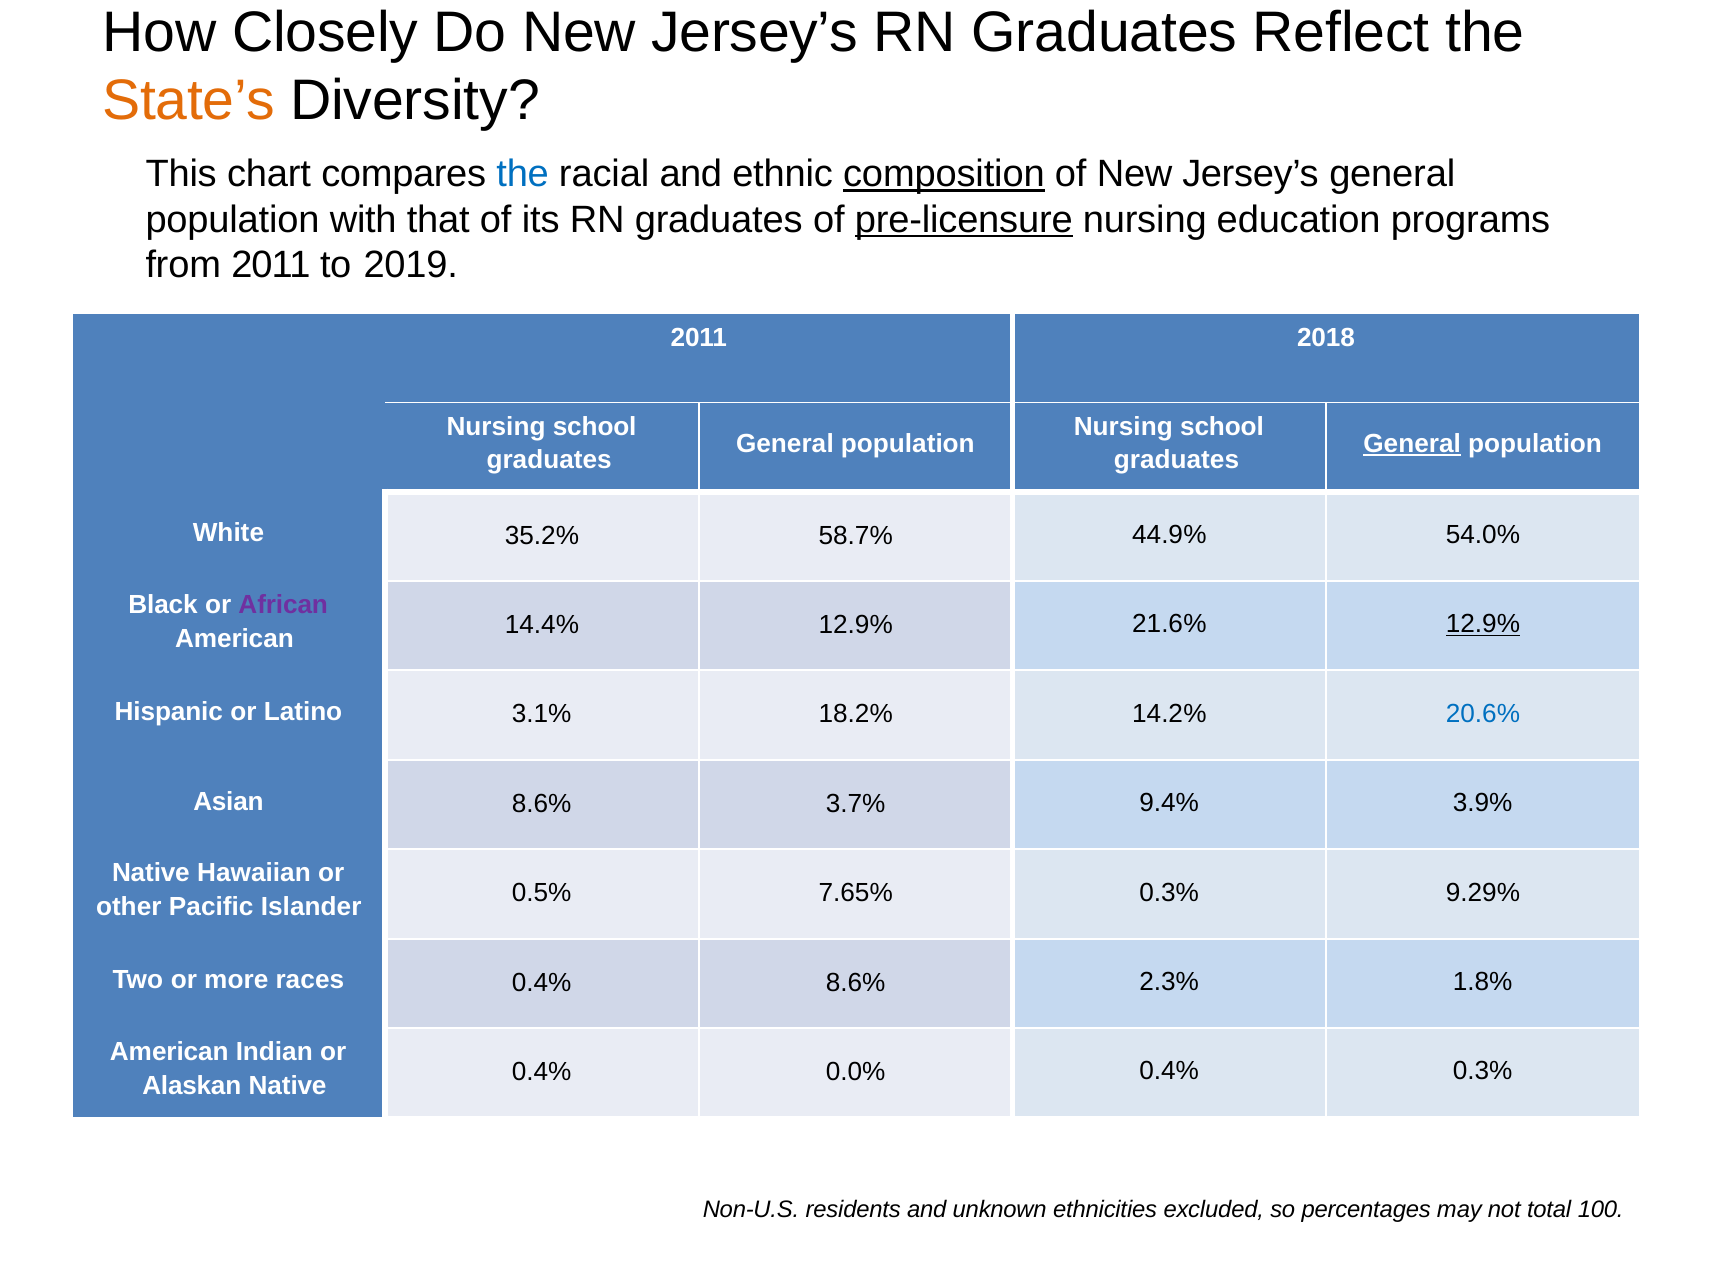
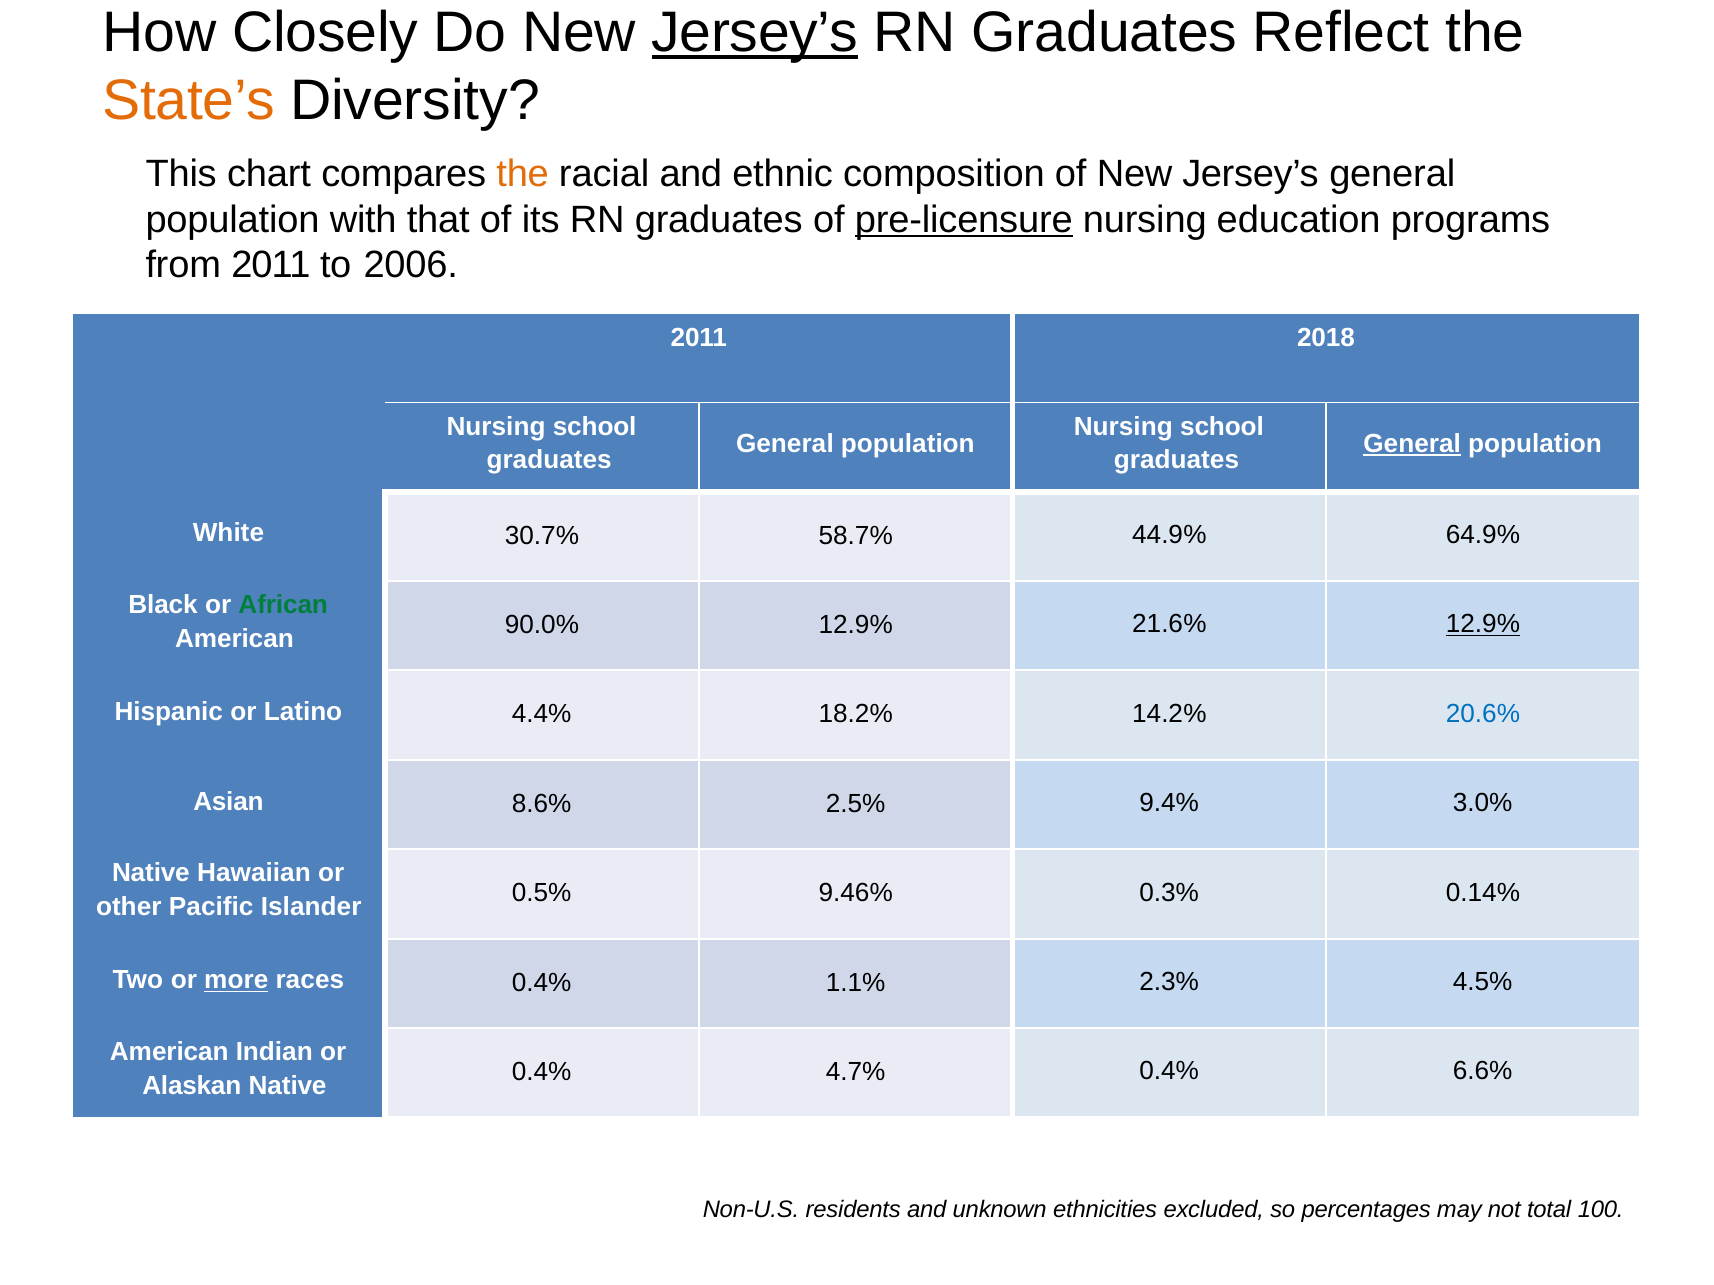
Jersey’s underline: none -> present (755, 33)
the colour: blue -> orange (523, 174)
composition underline: present -> none (944, 174)
2019: 2019 -> 2006 (411, 265)
35.2%: 35.2% -> 30.7% (542, 536)
54.0%: 54.0% -> 64.9% (1483, 535)
African colour: purple -> green (283, 605)
14.4%: 14.4% -> 90.0% (542, 625)
3.1%: 3.1% -> 4.4% (542, 714)
3.7%: 3.7% -> 2.5% (856, 804)
3.9%: 3.9% -> 3.0% (1483, 803)
7.65%: 7.65% -> 9.46% (856, 893)
9.29%: 9.29% -> 0.14% (1483, 893)
more underline: none -> present (236, 981)
0.4% 8.6%: 8.6% -> 1.1% (856, 983)
1.8%: 1.8% -> 4.5% (1483, 982)
0.0%: 0.0% -> 4.7% (856, 1072)
0.4% 0.3%: 0.3% -> 6.6% (1483, 1072)
